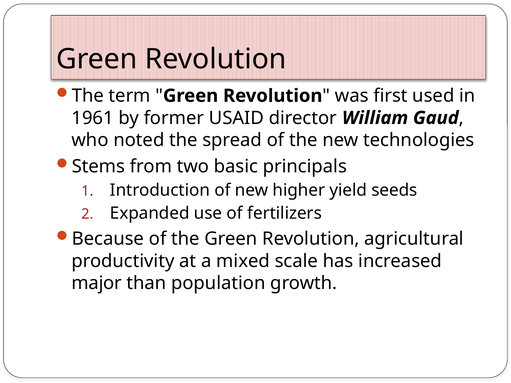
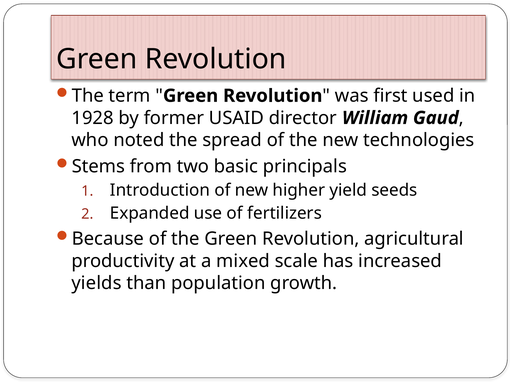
1961: 1961 -> 1928 (93, 118)
major: major -> yields (97, 283)
